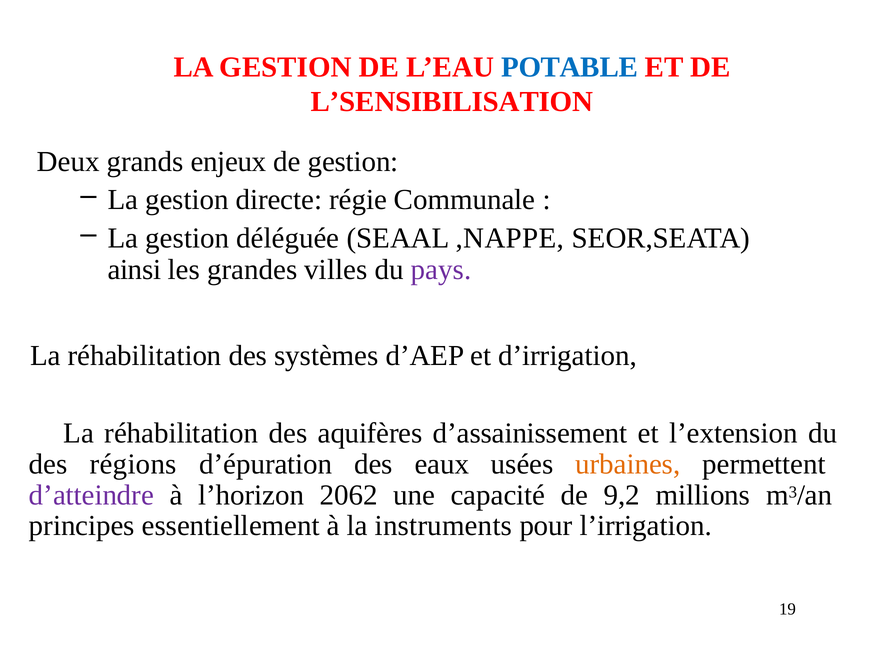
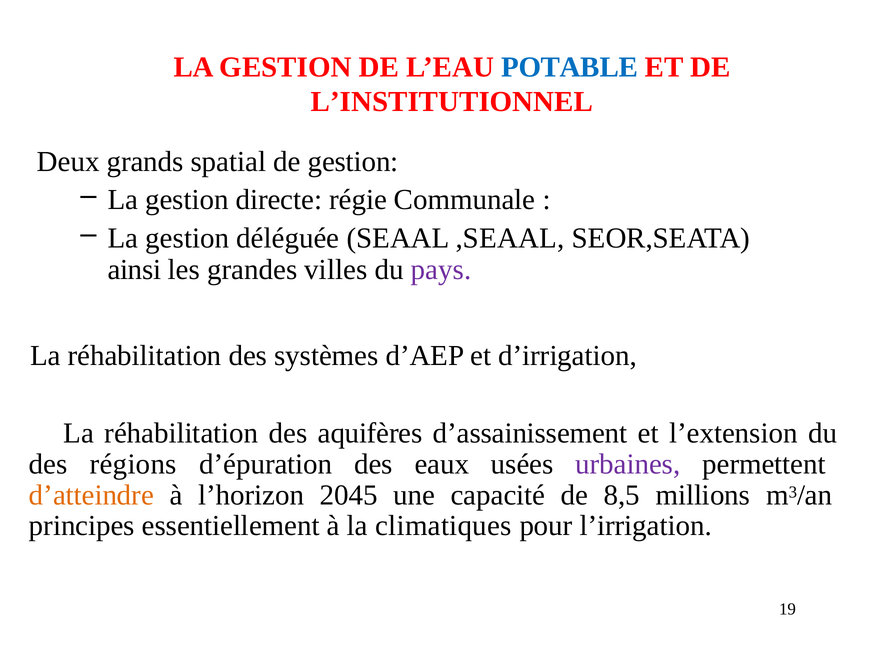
L’SENSIBILISATION: L’SENSIBILISATION -> L’INSTITUTIONNEL (452, 102)
enjeux: enjeux -> spatial (228, 162)
,NAPPE: ,NAPPE -> ,SEAAL (510, 239)
urbaines colour: orange -> purple (628, 464)
d’atteindre colour: purple -> orange (91, 495)
2062: 2062 -> 2045 (349, 495)
9,2: 9,2 -> 8,5 (622, 495)
instruments: instruments -> climatiques (443, 526)
